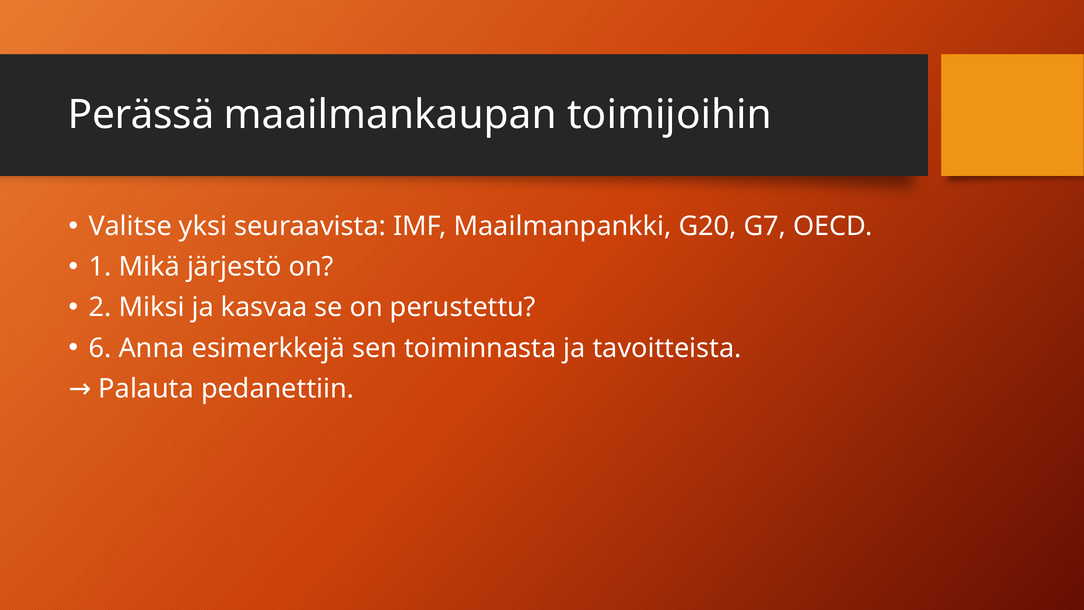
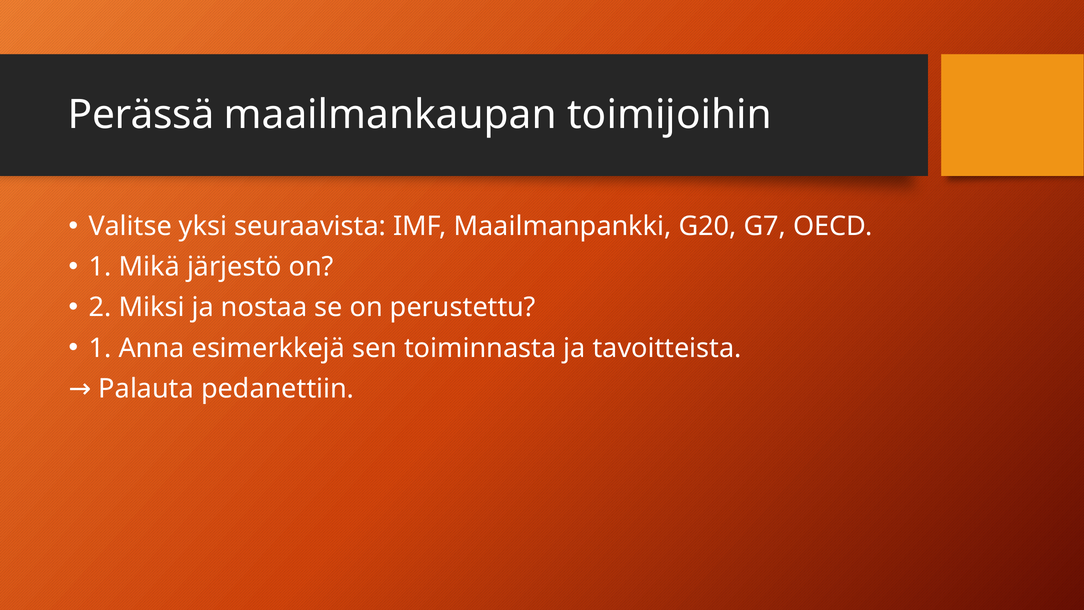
kasvaa: kasvaa -> nostaa (264, 307)
6: 6 -> 1 (100, 348)
